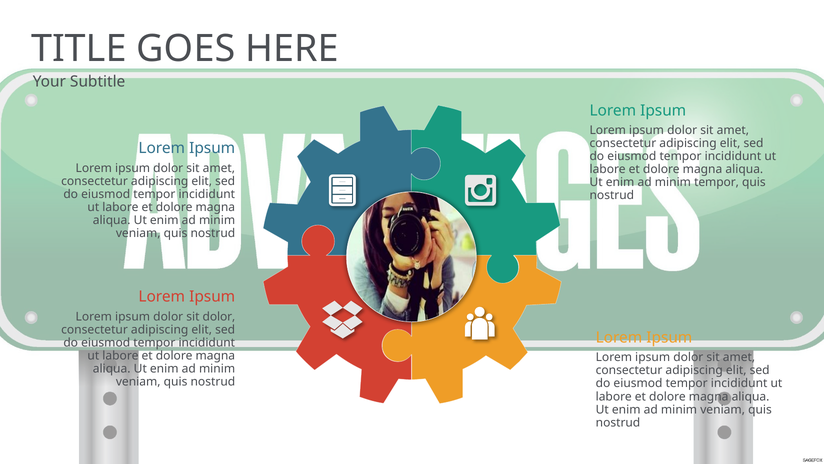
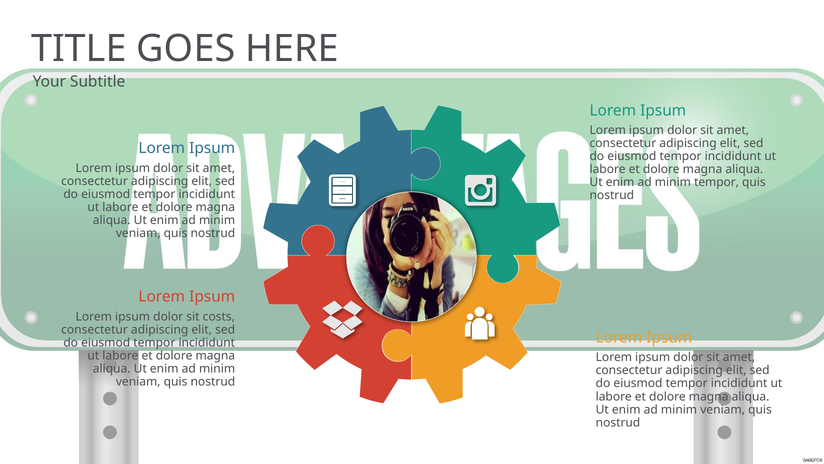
sit dolor: dolor -> costs (219, 316)
